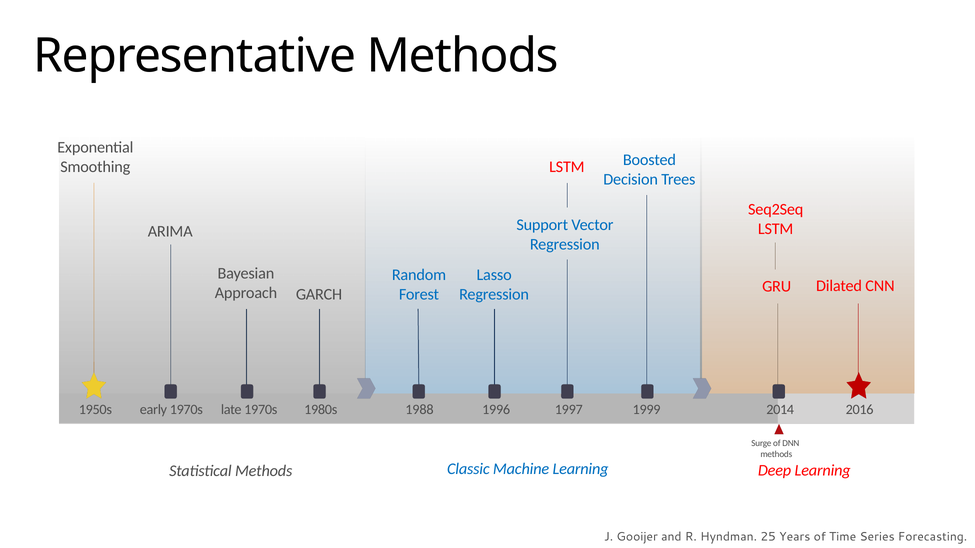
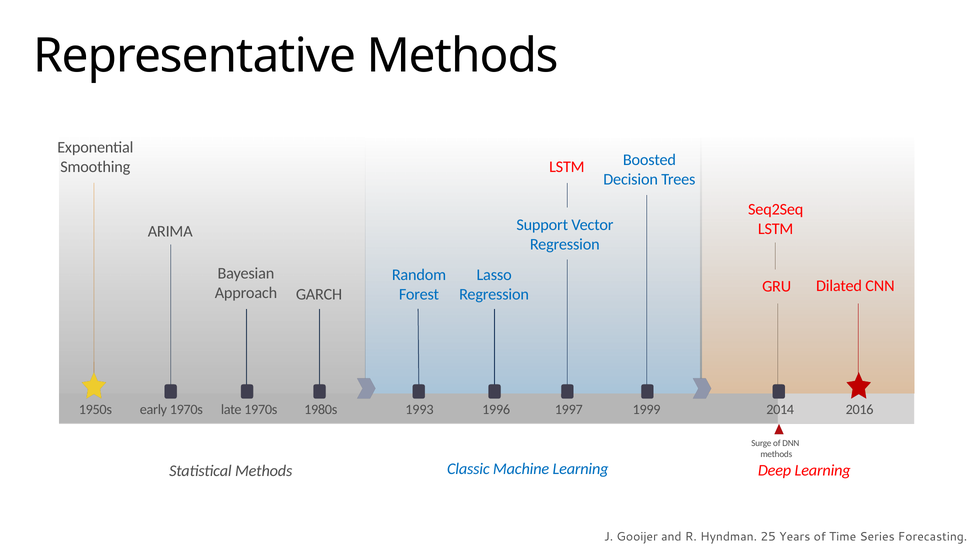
1988: 1988 -> 1993 (419, 410)
